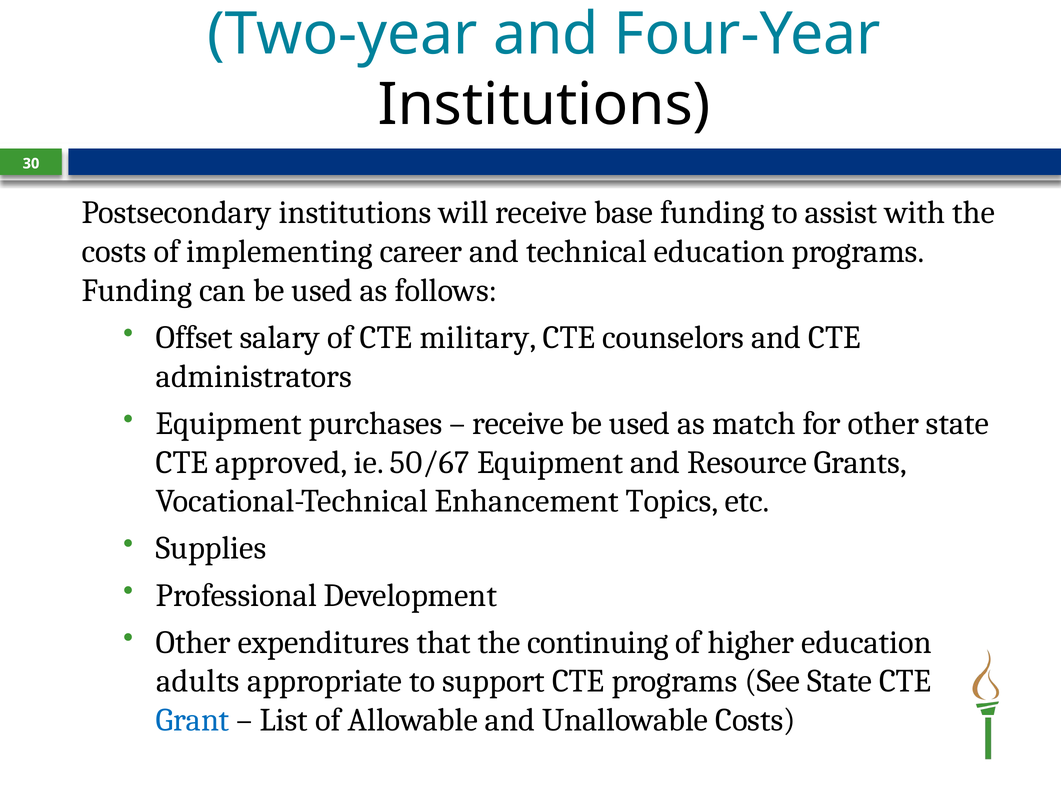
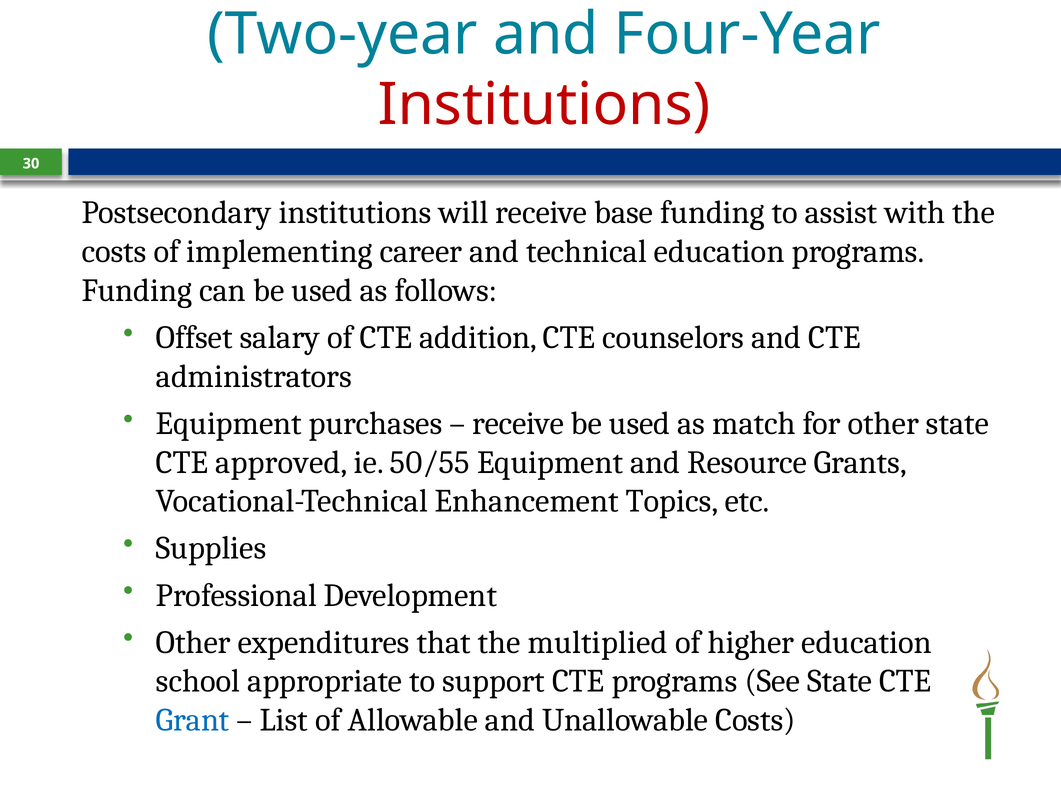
Institutions colour: black -> red (544, 105)
military: military -> addition (478, 337)
50/67: 50/67 -> 50/55 (430, 462)
continuing: continuing -> multiplied (598, 642)
adults: adults -> school (198, 681)
